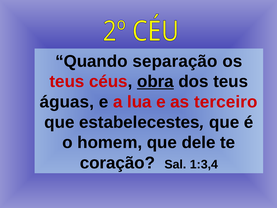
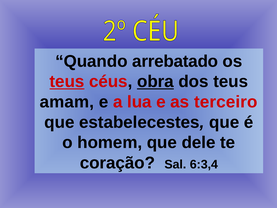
separação: separação -> arrebatado (175, 61)
teus underline: none -> present (67, 81)
águas: águas -> amam (67, 102)
1:3,4: 1:3,4 -> 6:3,4 (204, 164)
